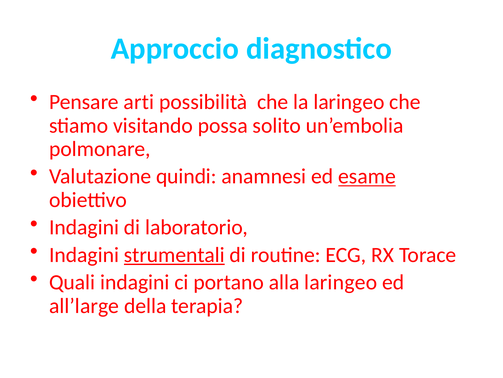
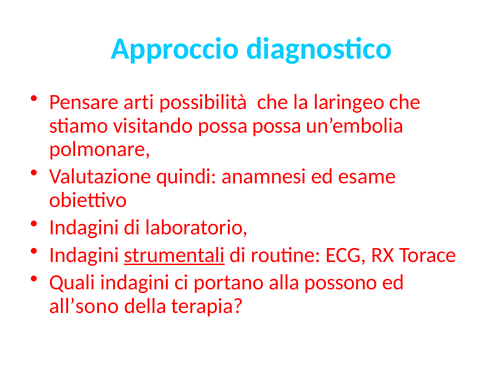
possa solito: solito -> possa (277, 125)
esame underline: present -> none (367, 176)
alla laringeo: laringeo -> possono (341, 282)
all’large: all’large -> all’sono (84, 305)
